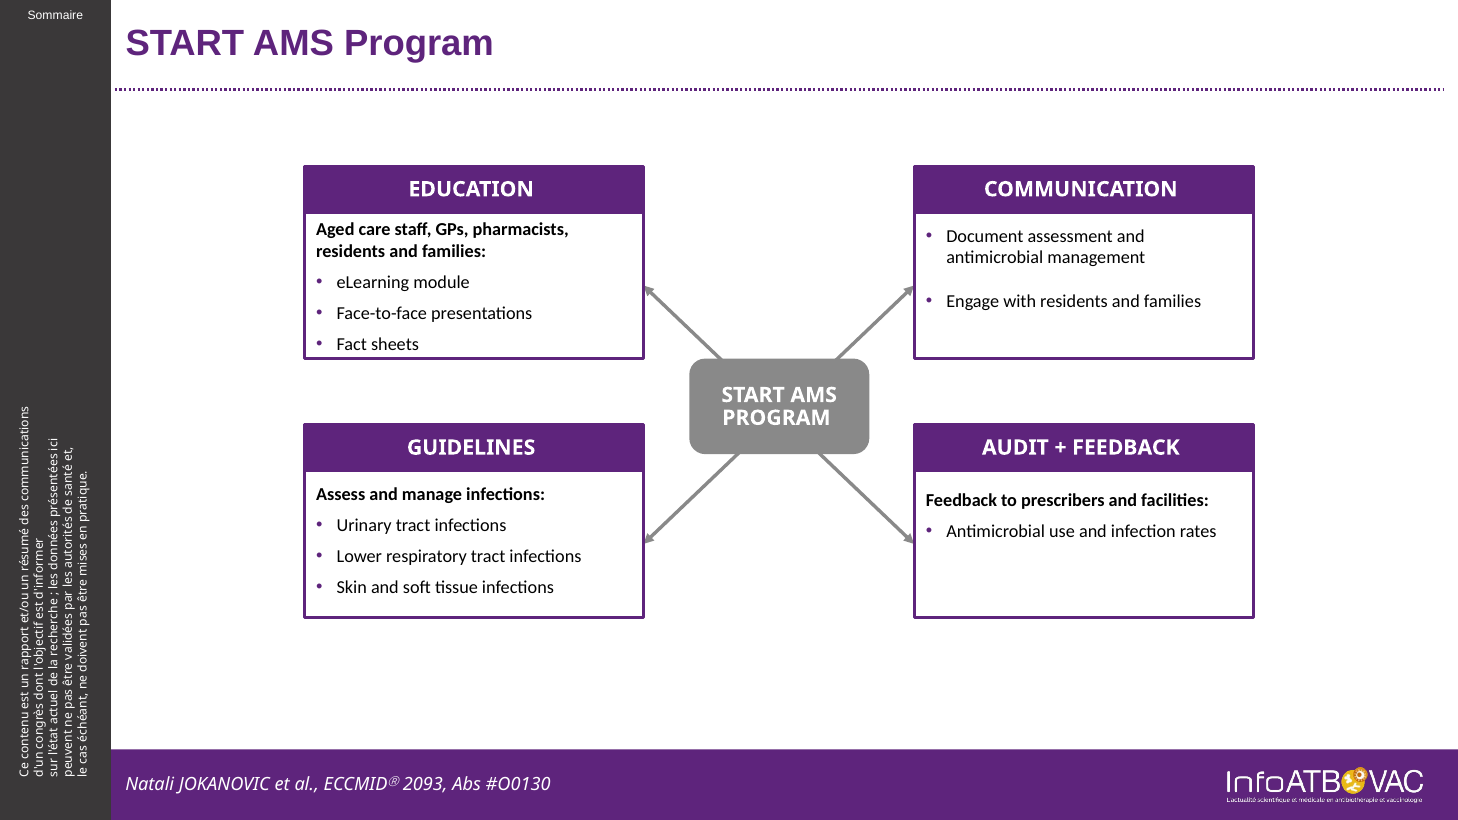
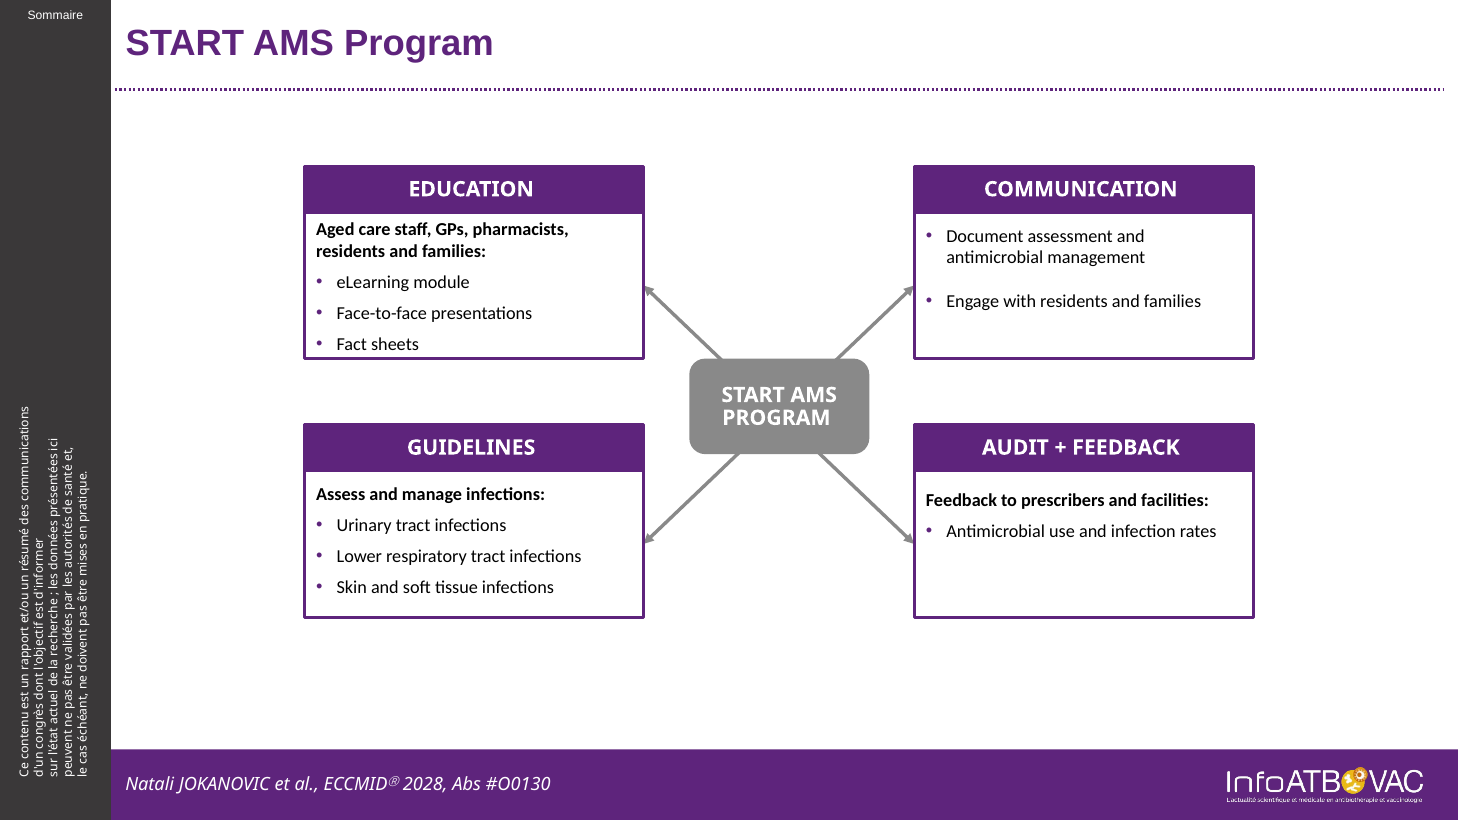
2093: 2093 -> 2028 (425, 785)
